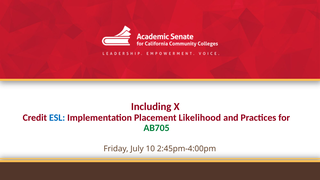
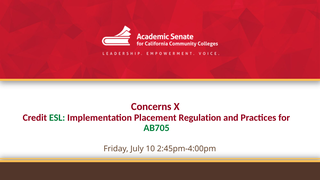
Including: Including -> Concerns (151, 107)
ESL colour: blue -> green (57, 118)
Likelihood: Likelihood -> Regulation (200, 118)
